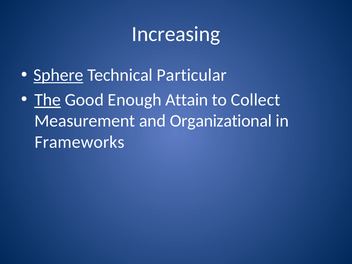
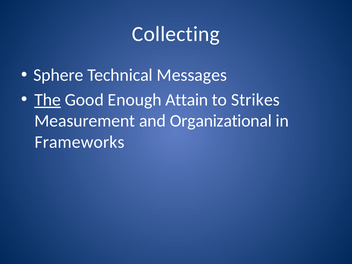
Increasing: Increasing -> Collecting (176, 34)
Sphere underline: present -> none (58, 75)
Particular: Particular -> Messages (192, 75)
Collect: Collect -> Strikes (255, 100)
